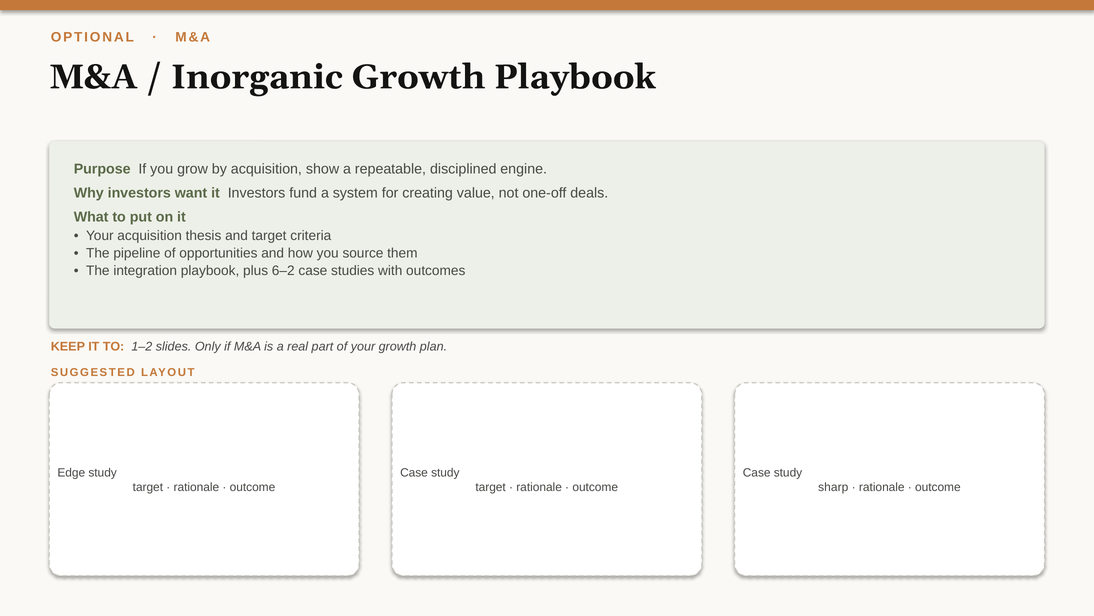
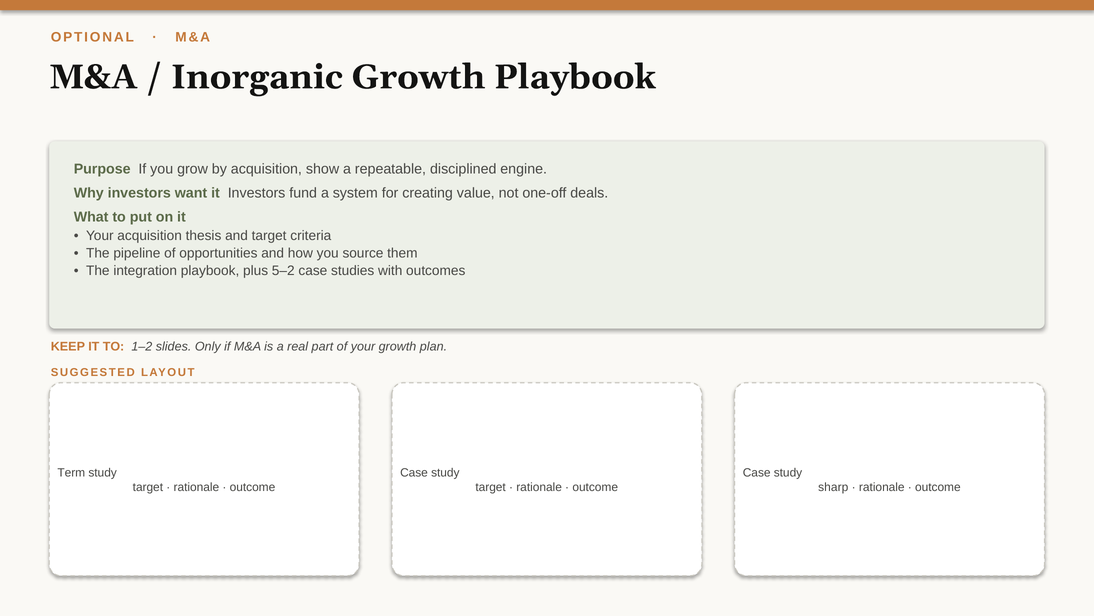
6–2: 6–2 -> 5–2 (283, 271)
Edge: Edge -> Term (71, 472)
